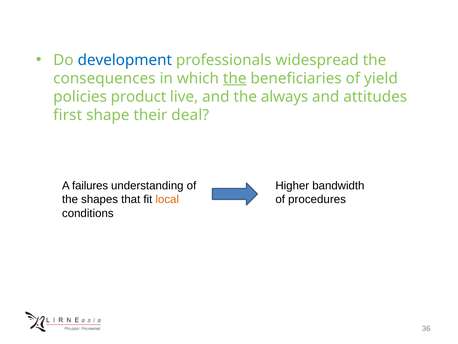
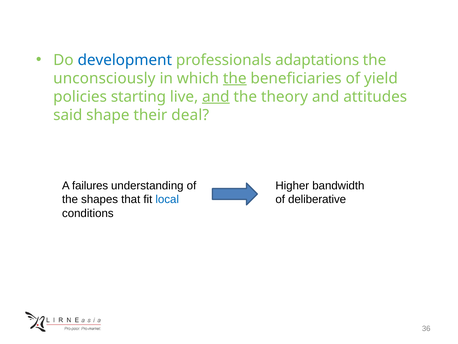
widespread: widespread -> adaptations (317, 60)
consequences: consequences -> unconsciously (104, 78)
product: product -> starting (138, 97)
and underline: none -> present (216, 97)
always: always -> theory (285, 97)
first: first -> said (68, 115)
local colour: orange -> blue (167, 199)
procedures: procedures -> deliberative (317, 199)
